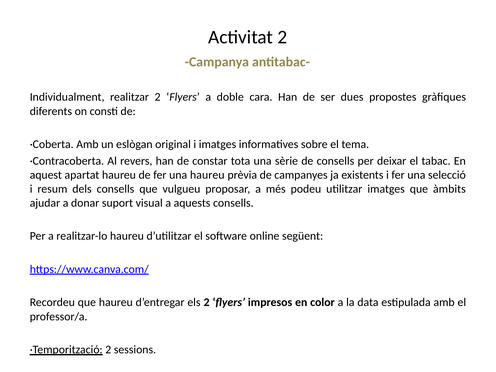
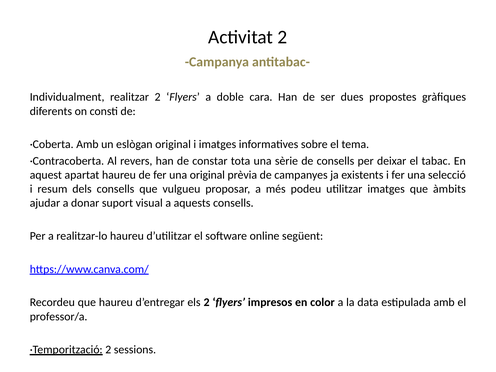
una haureu: haureu -> original (207, 175)
